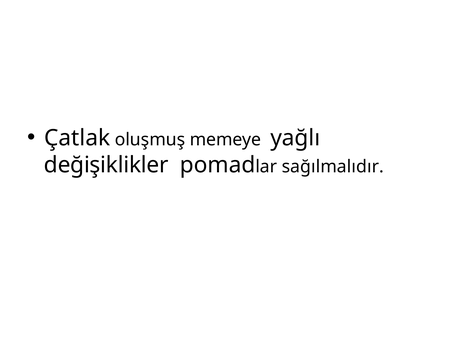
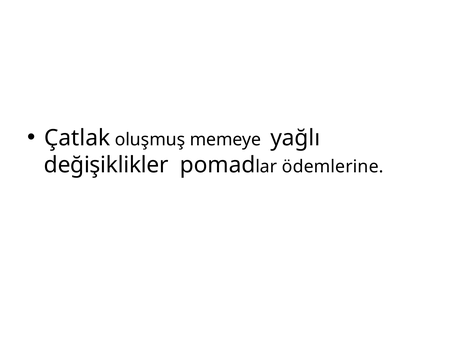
sağılmalıdır: sağılmalıdır -> ödemlerine (333, 167)
